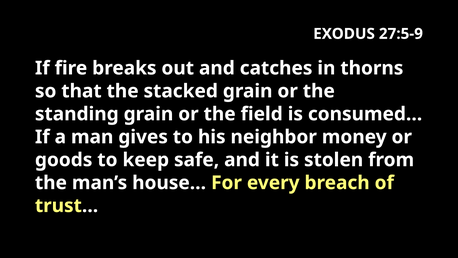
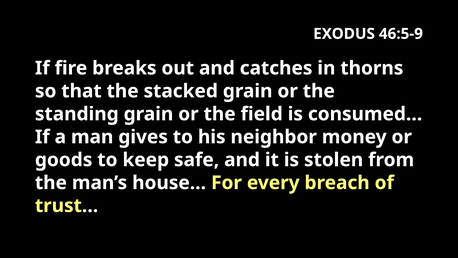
27:5-9: 27:5-9 -> 46:5-9 (401, 34)
